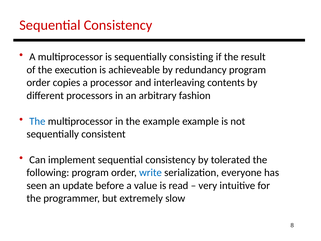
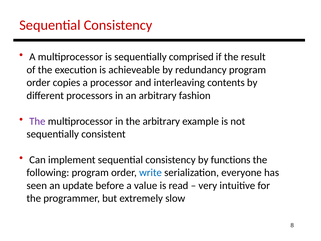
consisting: consisting -> comprised (191, 57)
The colour: blue -> purple (37, 121)
the example: example -> arbitrary (161, 121)
tolerated: tolerated -> functions (231, 160)
